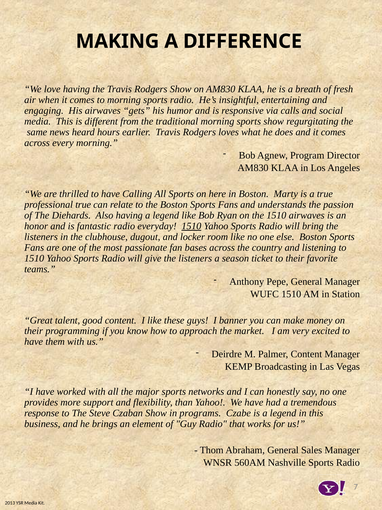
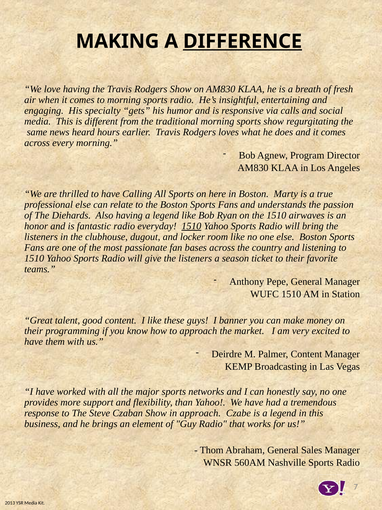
DIFFERENCE underline: none -> present (243, 41)
His airwaves: airwaves -> specialty (103, 110)
professional true: true -> else (83, 204)
in programs: programs -> approach (200, 413)
